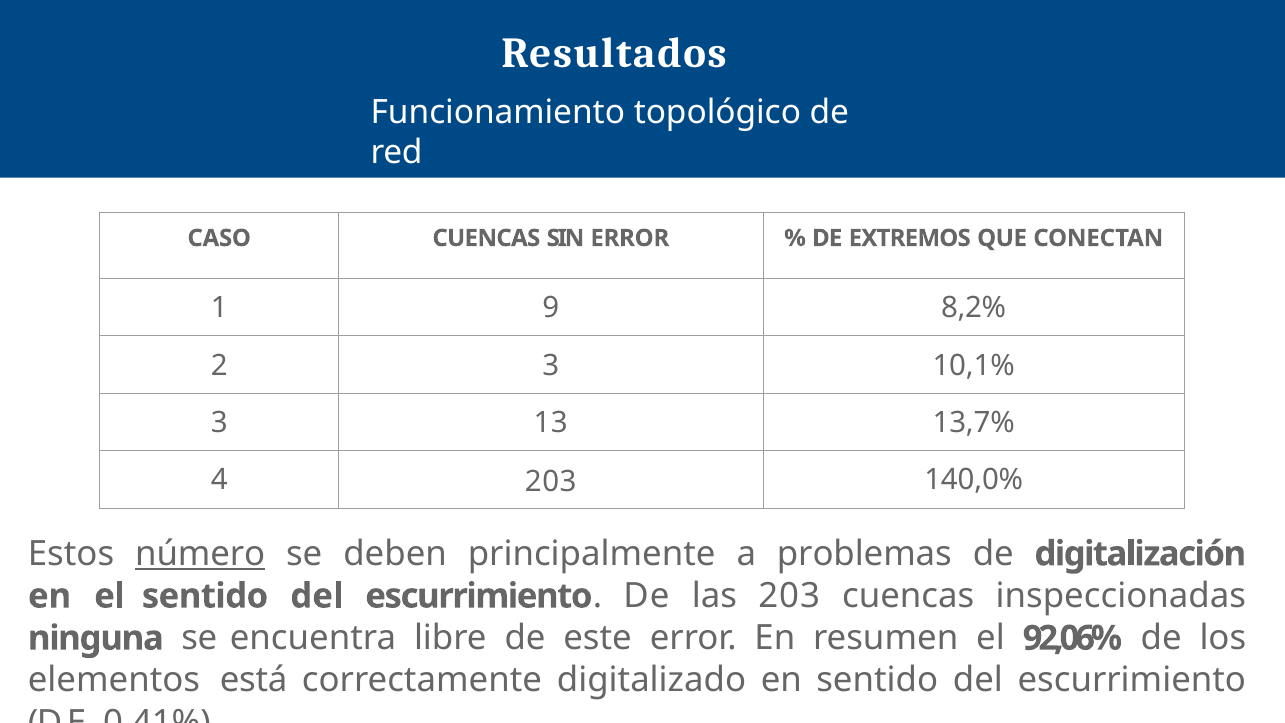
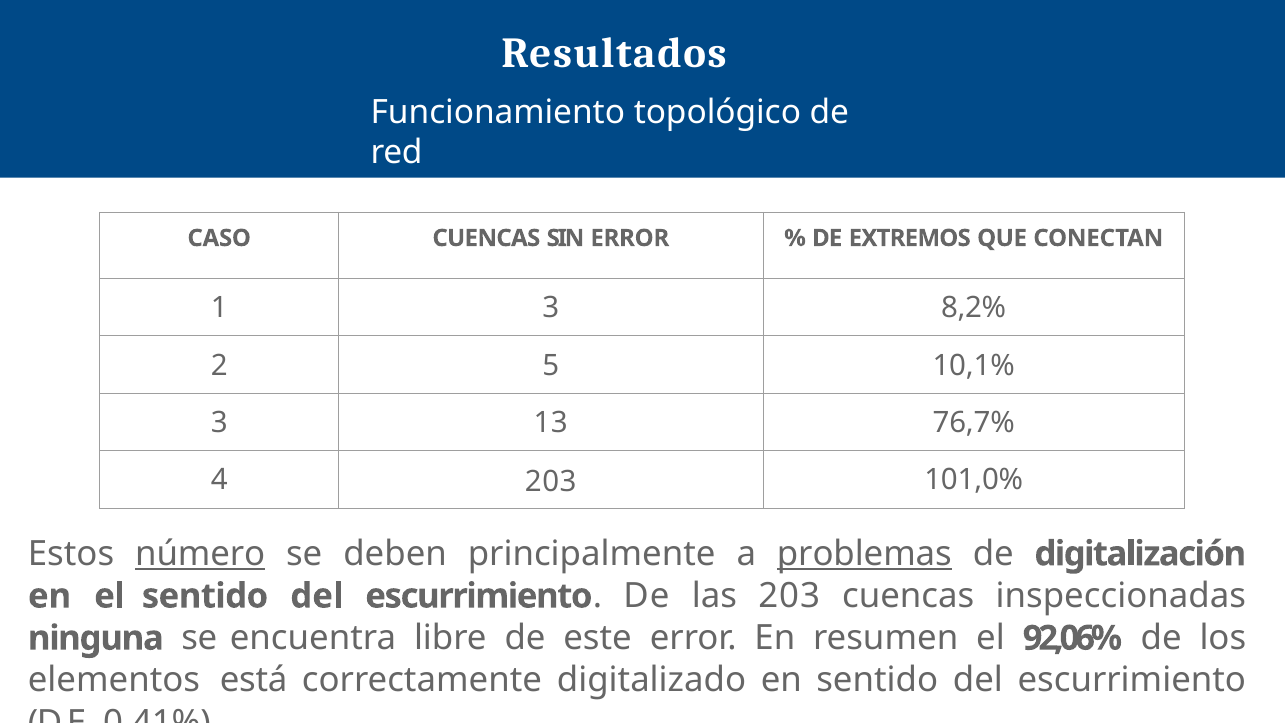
1 9: 9 -> 3 (551, 308)
2 3: 3 -> 5 (551, 365)
13,7%: 13,7% -> 76,7% (974, 423)
140,0%: 140,0% -> 101,0% (974, 480)
problemas underline: none -> present (864, 554)
